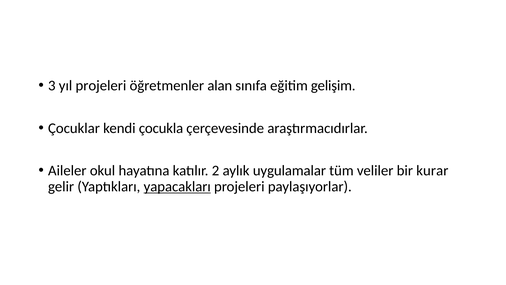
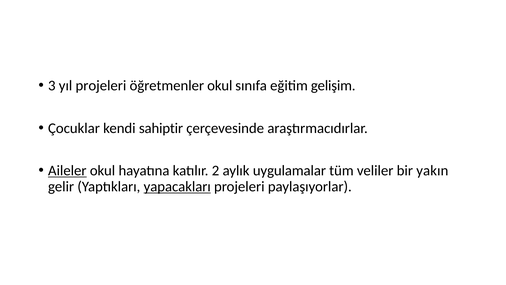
öğretmenler alan: alan -> okul (220, 86)
çocukla: çocukla -> sahiptir (161, 128)
Aileler underline: none -> present (67, 170)
kurar: kurar -> yakın (432, 170)
